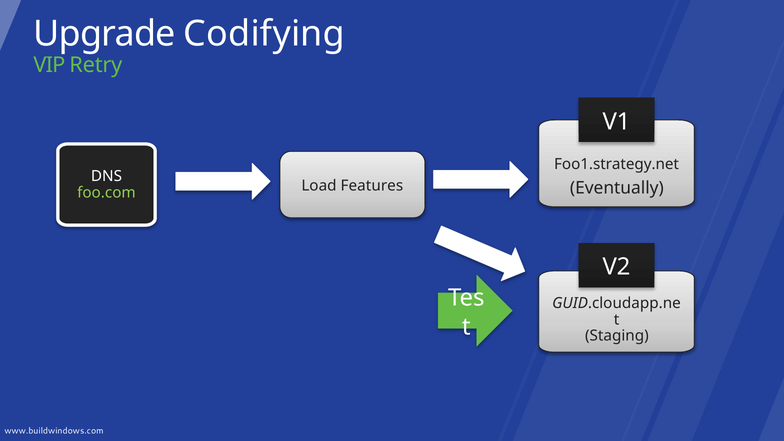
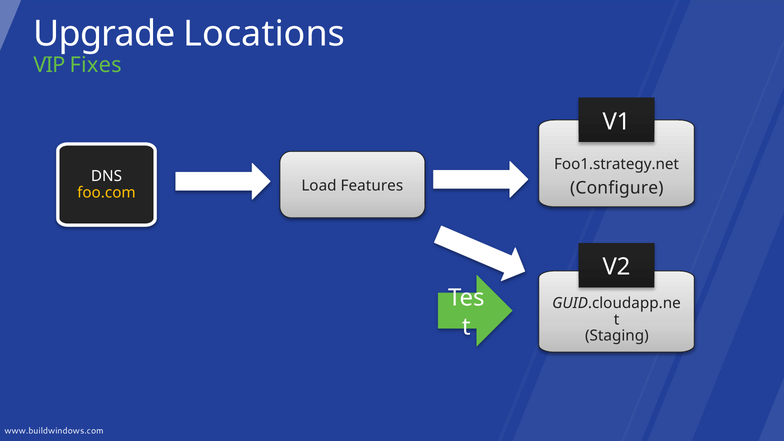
Codifying: Codifying -> Locations (264, 34)
Retry: Retry -> Fixes (96, 65)
Eventually: Eventually -> Configure (617, 188)
foo.com colour: light green -> yellow (106, 193)
